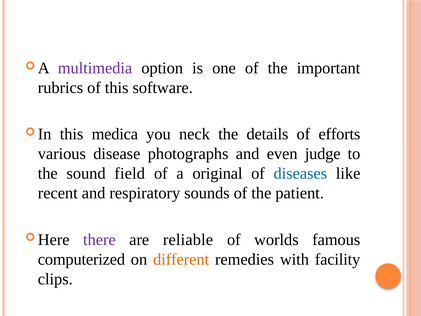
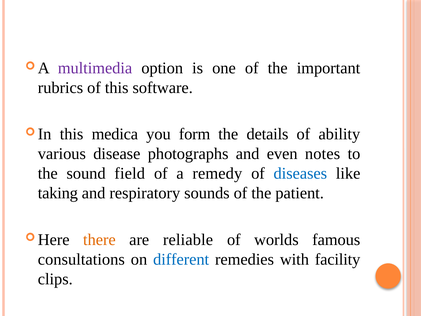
neck: neck -> form (195, 134)
efforts: efforts -> ability (339, 134)
judge: judge -> notes (323, 154)
original: original -> remedy (217, 173)
recent: recent -> taking (58, 193)
there colour: purple -> orange (99, 239)
computerized: computerized -> consultations (81, 259)
different colour: orange -> blue (181, 259)
